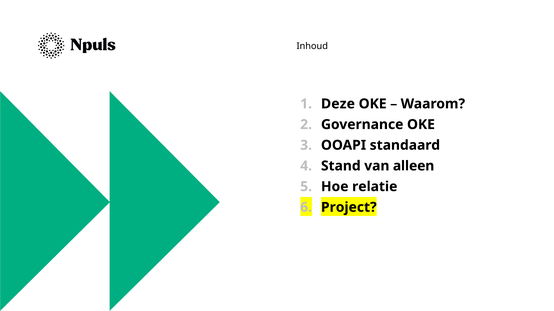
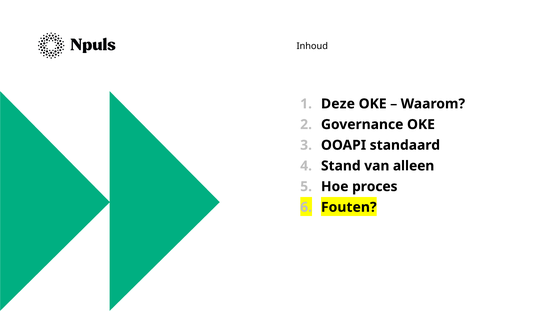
relatie: relatie -> proces (375, 187)
Project: Project -> Fouten (349, 208)
